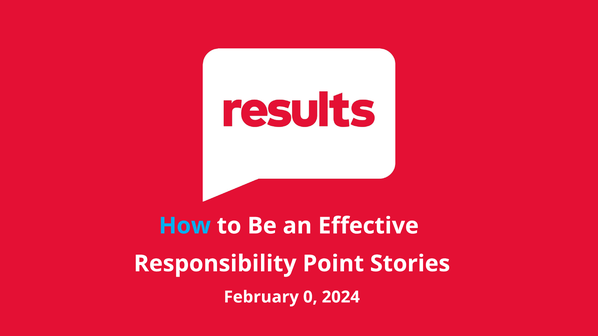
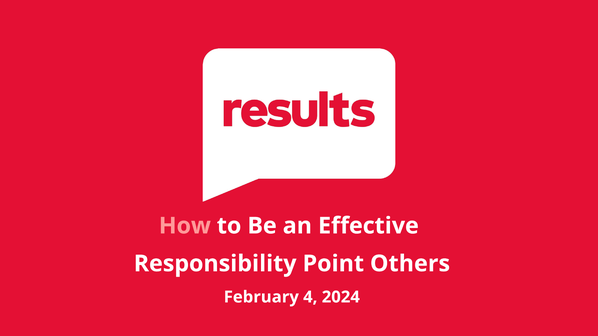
How colour: light blue -> pink (185, 226)
Stories: Stories -> Others (410, 264)
0: 0 -> 4 (310, 297)
